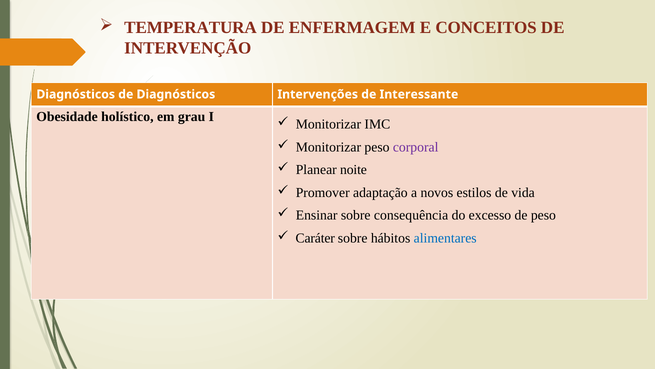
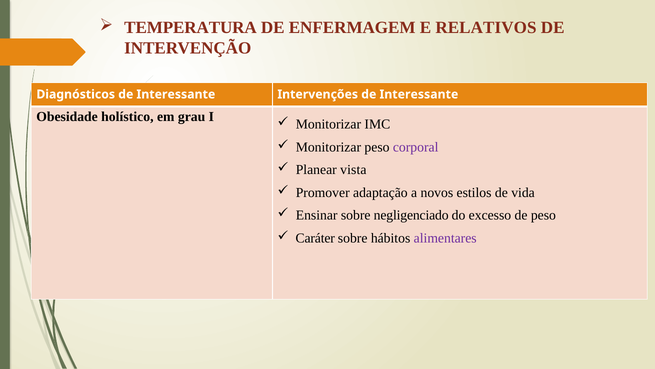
CONCEITOS: CONCEITOS -> RELATIVOS (486, 28)
Diagnósticos de Diagnósticos: Diagnósticos -> Interessante (176, 94)
noite: noite -> vista (353, 170)
consequência: consequência -> negligenciado (411, 215)
alimentares colour: blue -> purple (445, 238)
